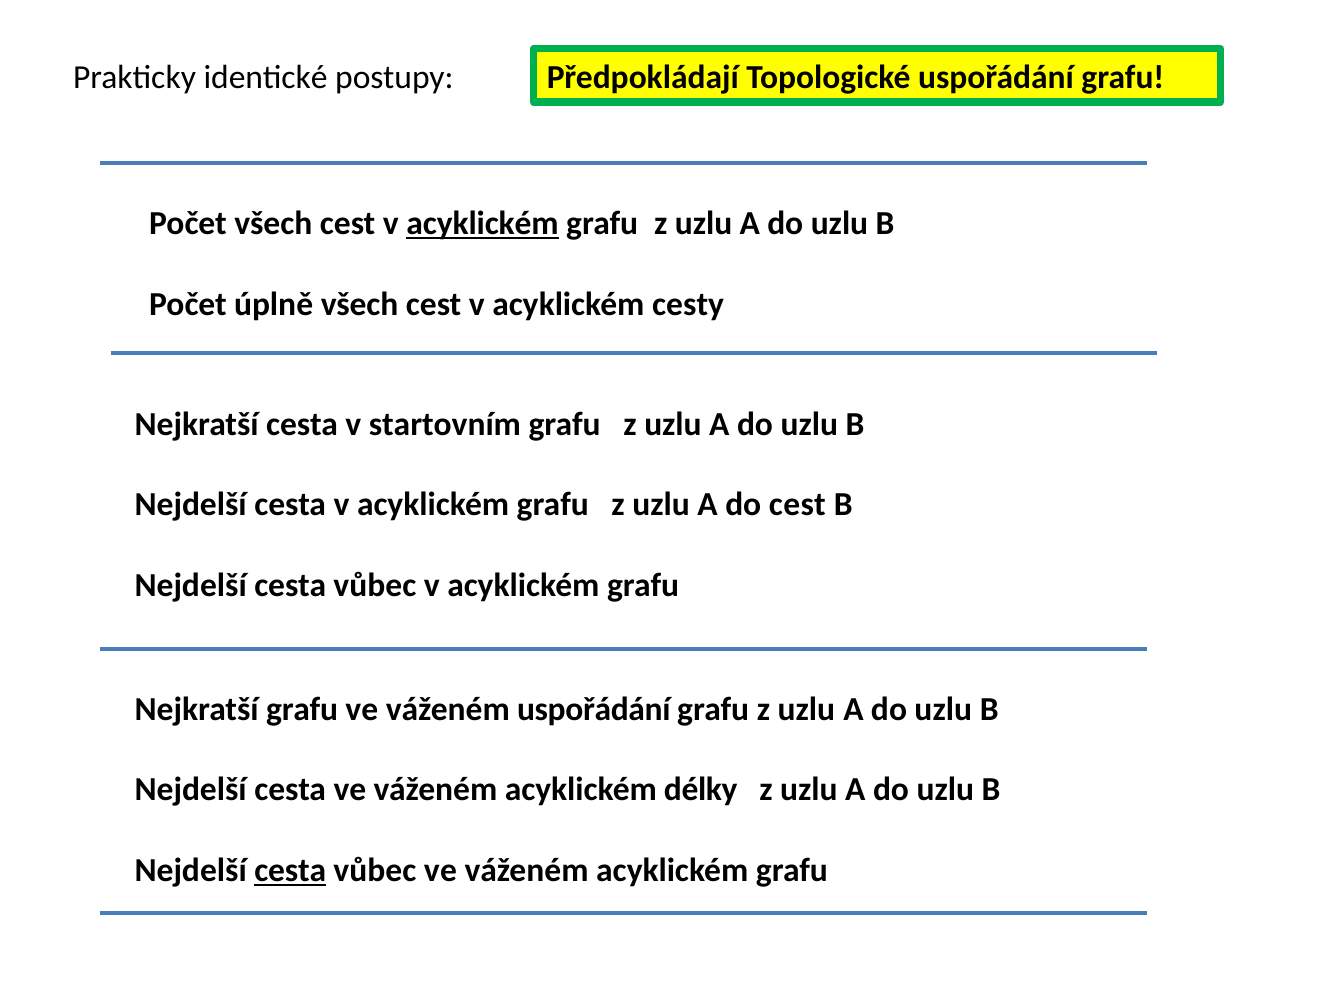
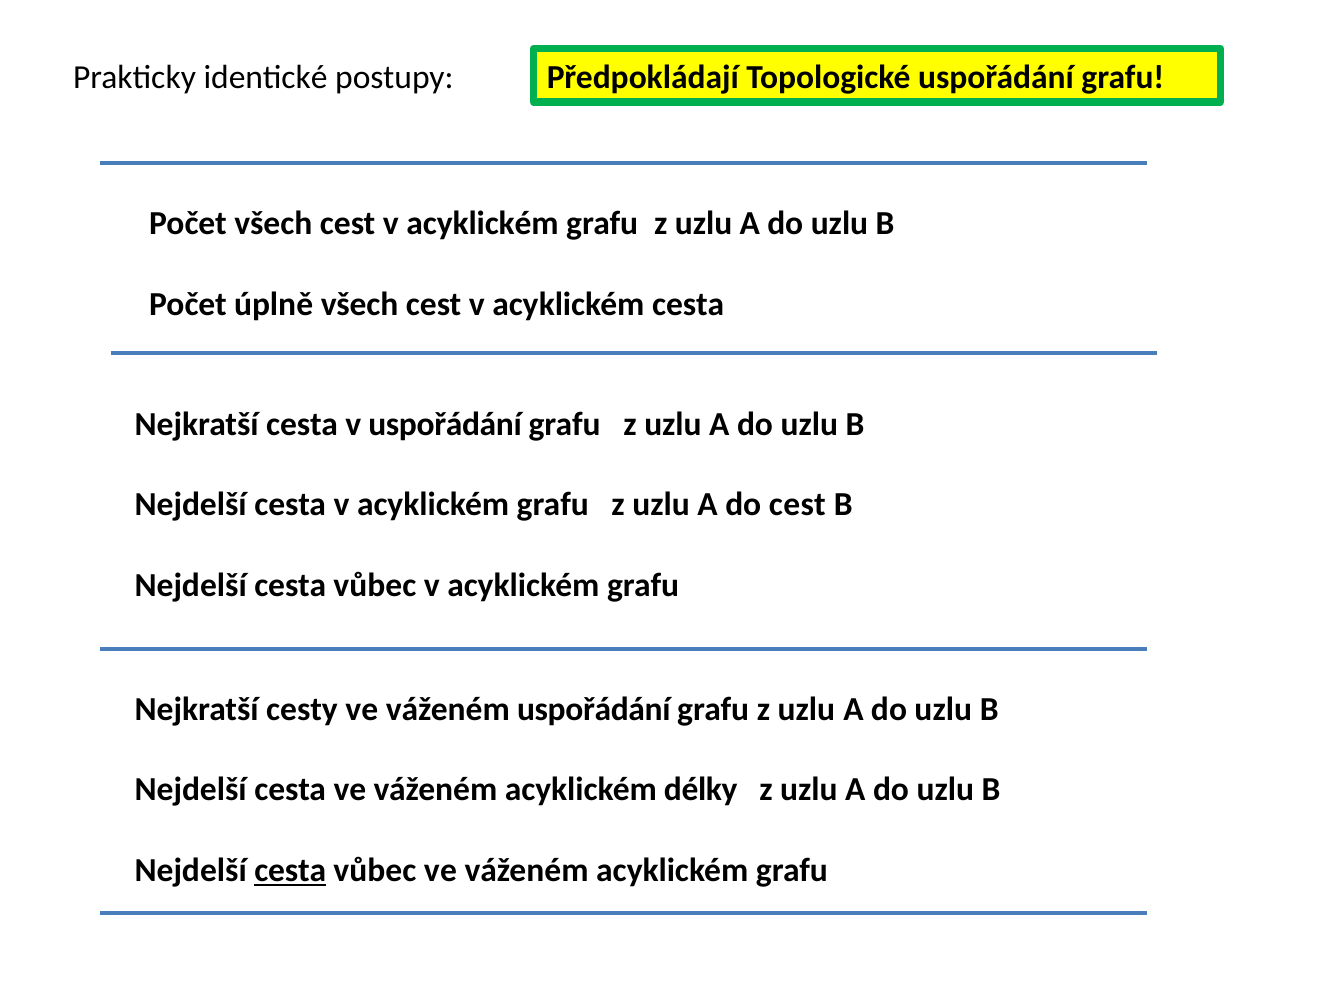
acyklickém underline: present -> none (483, 224)
acyklickém cesty: cesty -> cesta (688, 304)
v startovním: startovním -> uspořádání (445, 424)
Nejkratší grafu: grafu -> cesty (302, 710)
